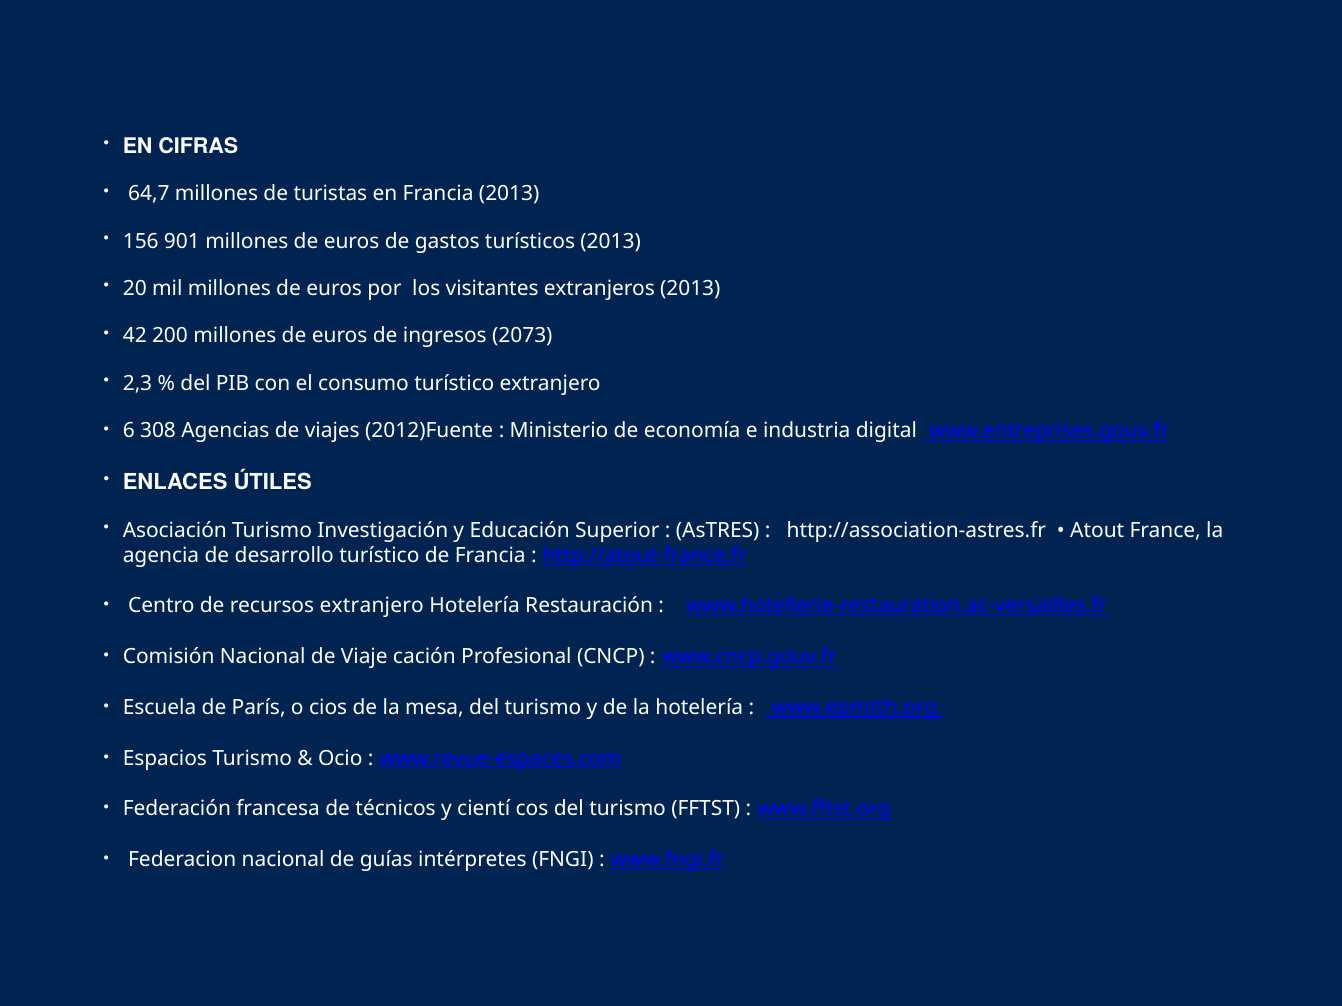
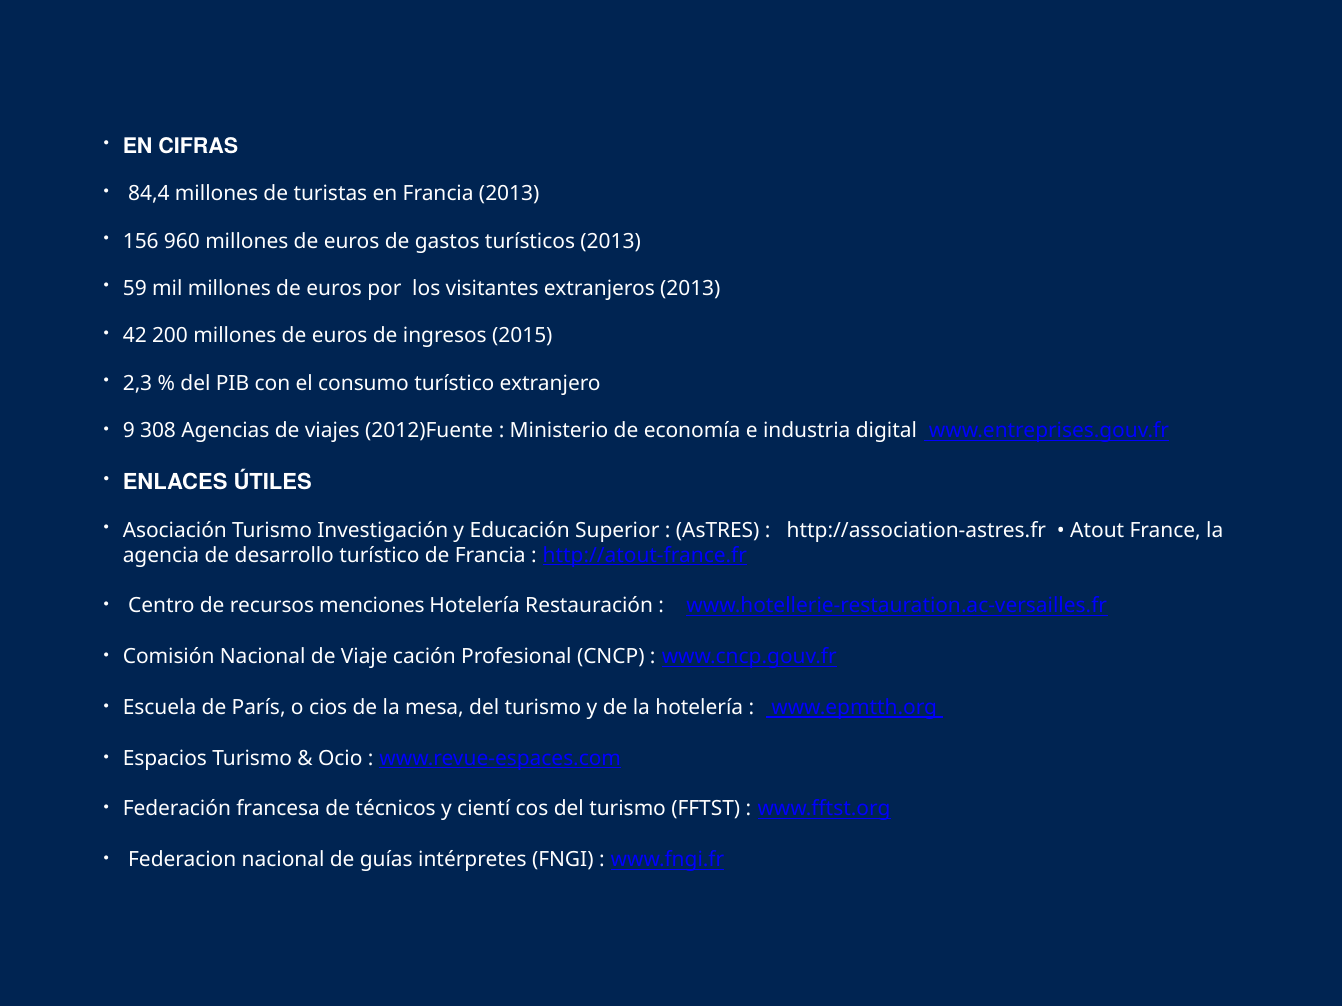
64,7: 64,7 -> 84,4 (149, 194)
901: 901 -> 960 (182, 241)
20: 20 -> 59 (135, 289)
2073: 2073 -> 2015 (522, 336)
6: 6 -> 9 (129, 431)
recursos extranjero: extranjero -> menciones (372, 606)
